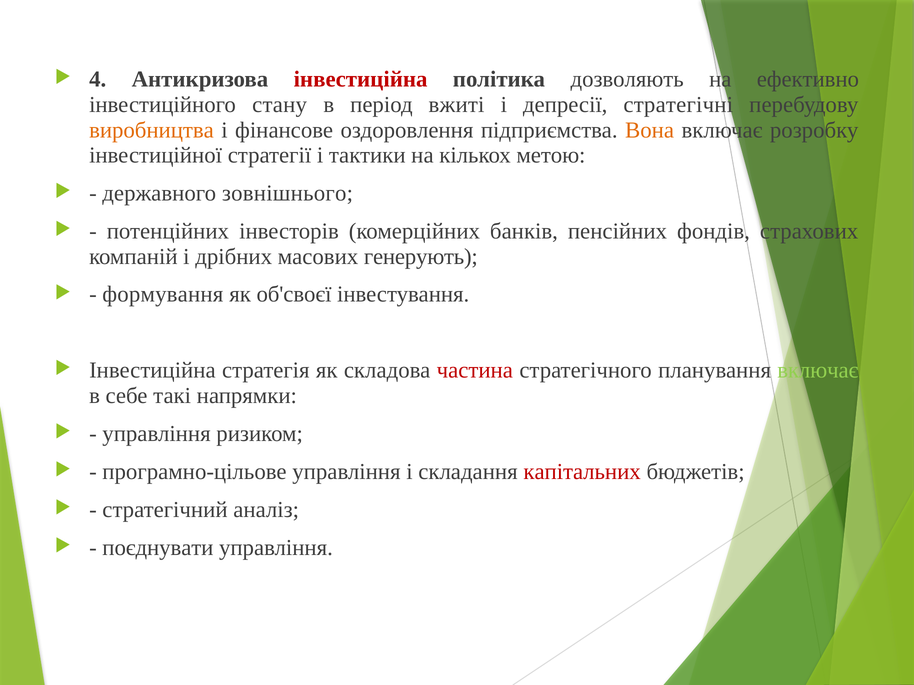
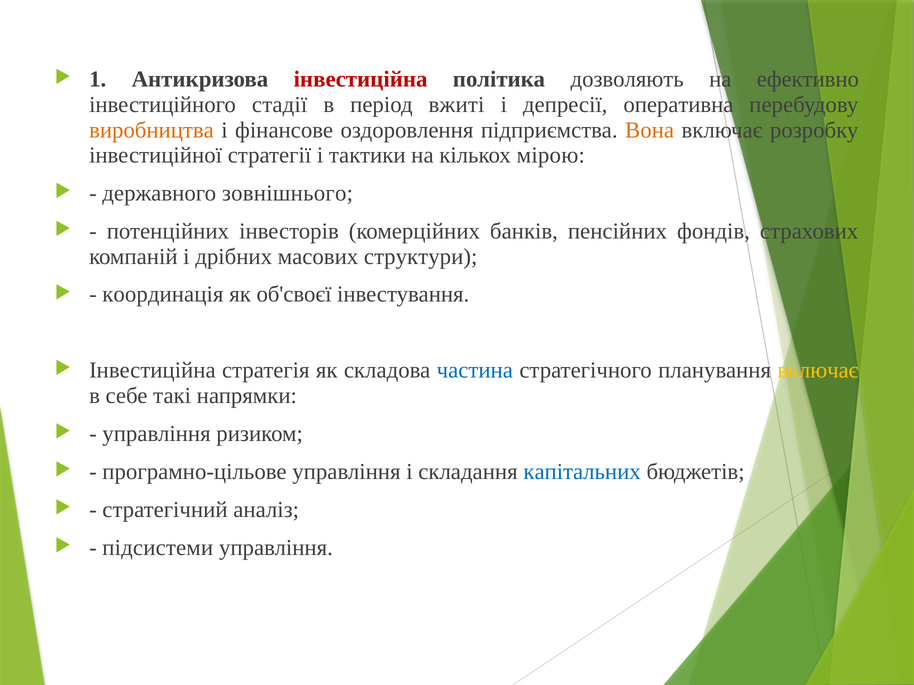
4: 4 -> 1 (98, 79)
стану: стану -> стадії (280, 105)
стратегічні: стратегічні -> оперативна (678, 105)
метою: метою -> мірою (551, 155)
генерують: генерують -> структури (421, 257)
формування: формування -> координація (163, 295)
частина colour: red -> blue (475, 371)
включає colour: light green -> yellow (818, 371)
капітальних colour: red -> blue (582, 472)
поєднувати: поєднувати -> підсистеми (158, 548)
